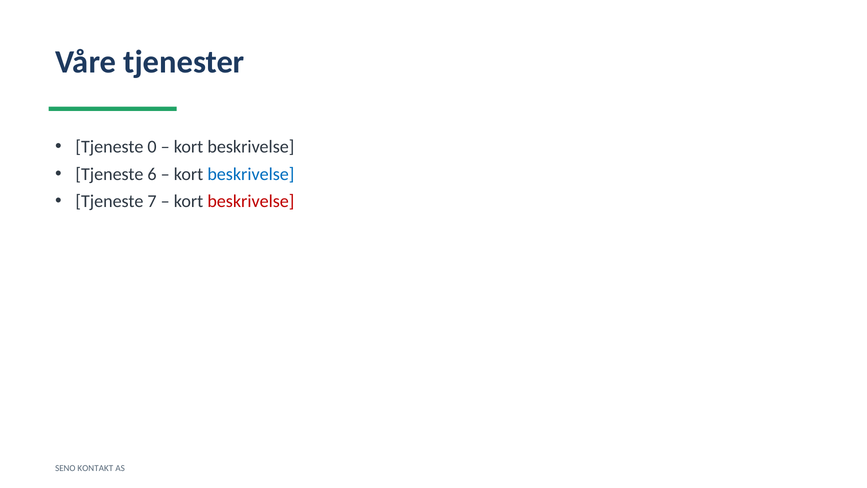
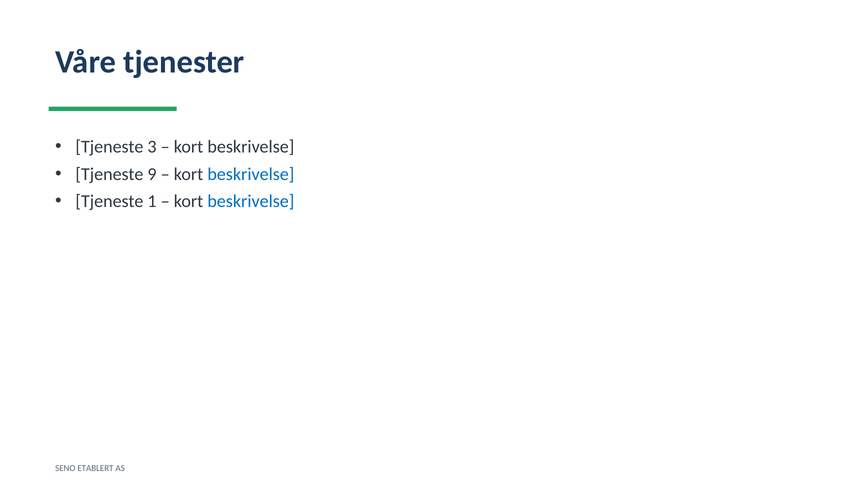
0: 0 -> 3 (152, 147)
6: 6 -> 9 (152, 174)
7: 7 -> 1 (152, 201)
beskrivelse colour: red -> blue (251, 201)
KONTAKT: KONTAKT -> ETABLERT (95, 468)
